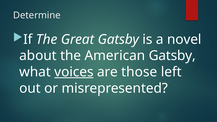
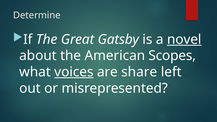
novel underline: none -> present (184, 39)
American Gatsby: Gatsby -> Scopes (172, 56)
those: those -> share (139, 72)
